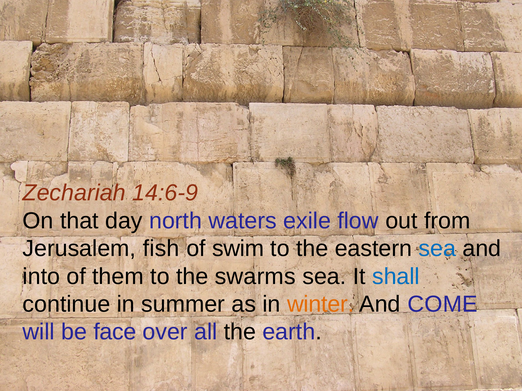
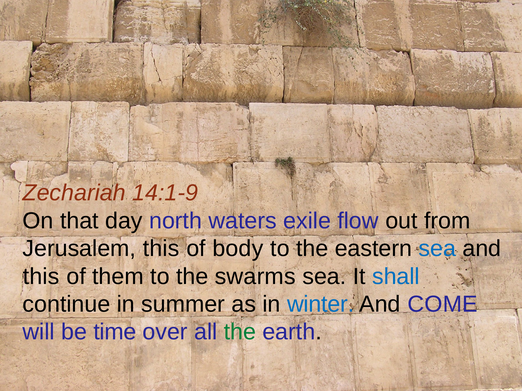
14:6-9: 14:6-9 -> 14:1-9 (165, 193)
Jerusalem fish: fish -> this (161, 249)
swim: swim -> body (238, 249)
into: into -> this (41, 277)
winter colour: orange -> blue (321, 305)
face: face -> time (115, 332)
the colour: black -> green (240, 332)
